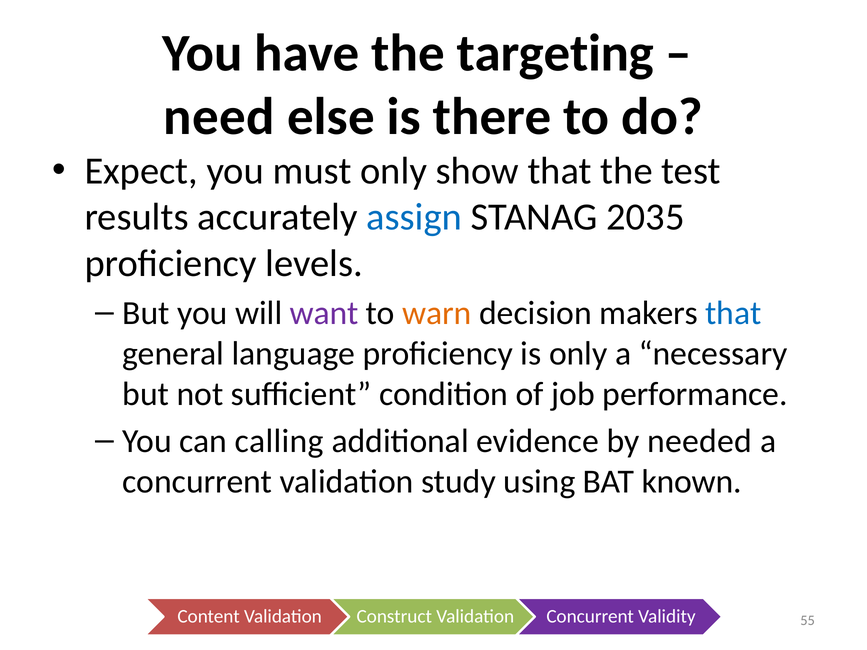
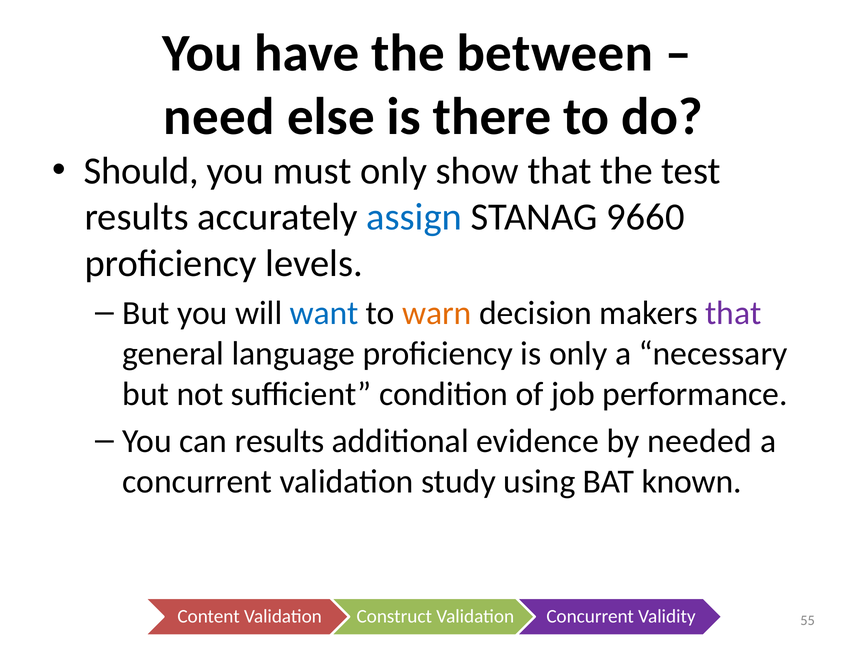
targeting: targeting -> between (555, 53)
Expect: Expect -> Should (141, 171)
2035: 2035 -> 9660 (645, 217)
want colour: purple -> blue (324, 313)
that colour: blue -> purple (733, 313)
can calling: calling -> results (279, 441)
